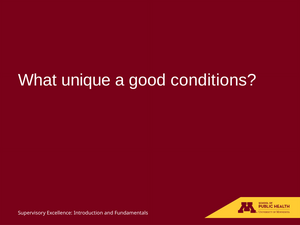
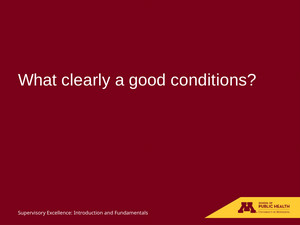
unique: unique -> clearly (86, 80)
